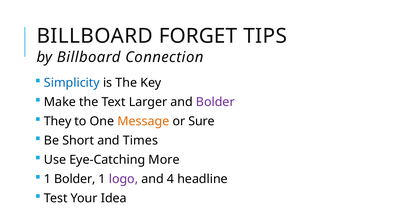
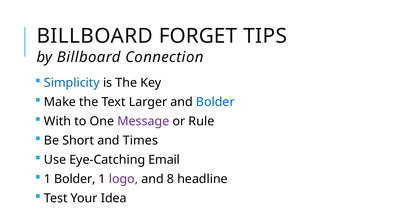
Bolder colour: purple -> blue (215, 102)
They: They -> With (58, 122)
Message colour: orange -> purple (143, 122)
Sure: Sure -> Rule (201, 122)
More: More -> Email (164, 160)
4: 4 -> 8 (170, 179)
